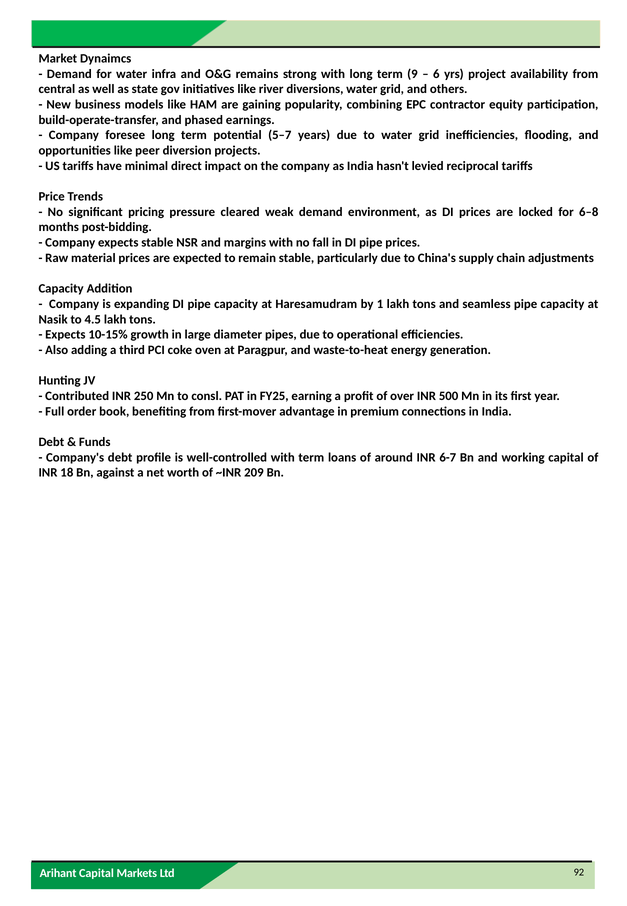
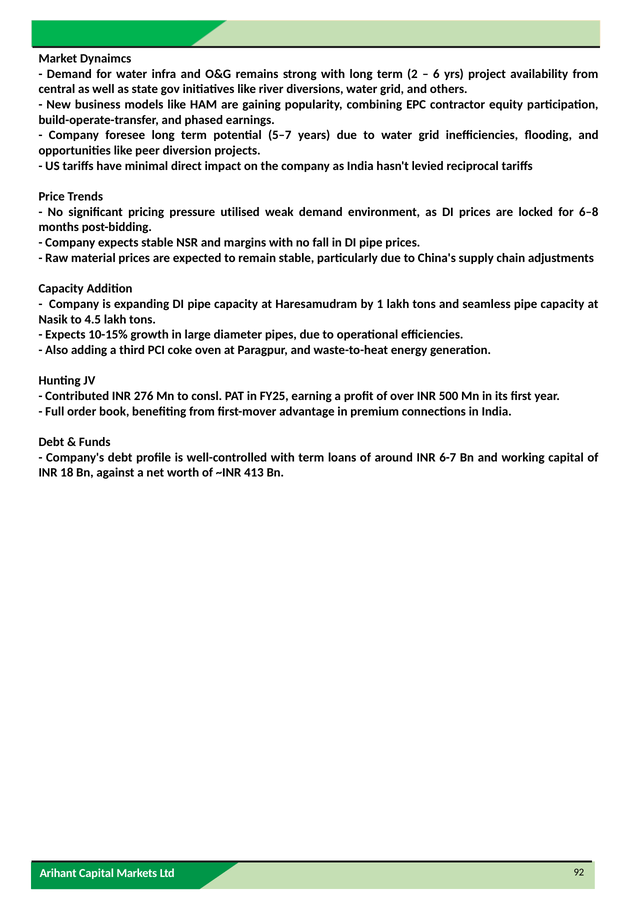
9: 9 -> 2 (412, 74)
cleared: cleared -> utilised (240, 212)
250: 250 -> 276 (144, 396)
209: 209 -> 413 (254, 473)
